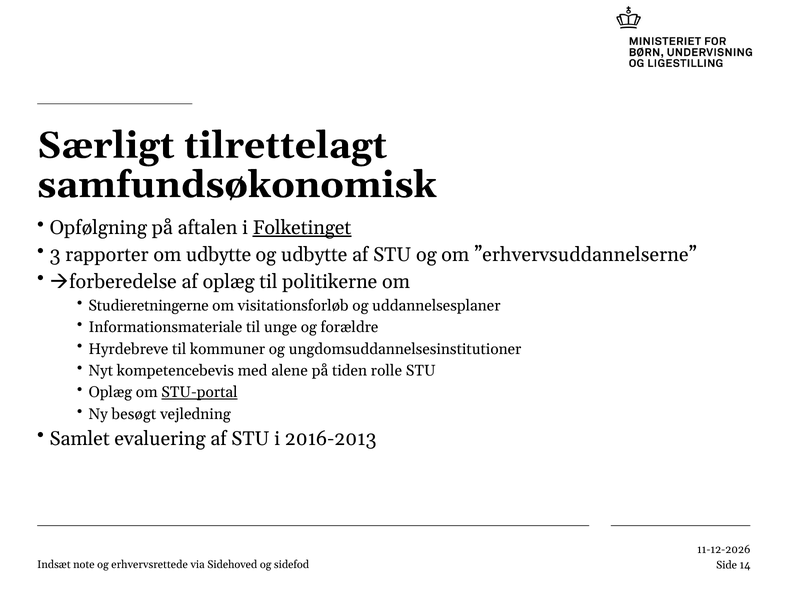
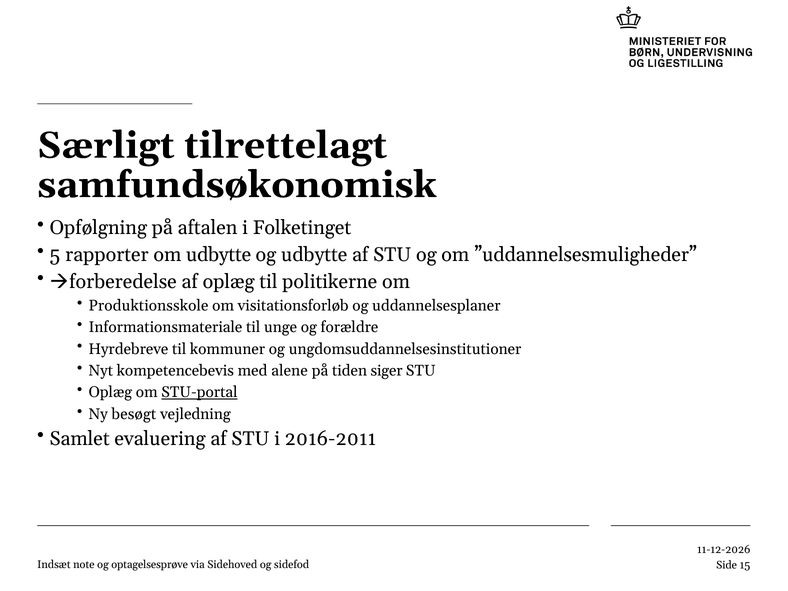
Folketinget underline: present -> none (302, 228)
3: 3 -> 5 (55, 255)
”erhvervsuddannelserne: ”erhvervsuddannelserne -> ”uddannelsesmuligheder (586, 255)
Studieretningerne: Studieretningerne -> Produktionsskole (148, 306)
rolle: rolle -> siger (387, 371)
2016-2013: 2016-2013 -> 2016-2011 (330, 439)
erhvervsrettede: erhvervsrettede -> optagelsesprøve (150, 565)
14: 14 -> 15 (745, 565)
